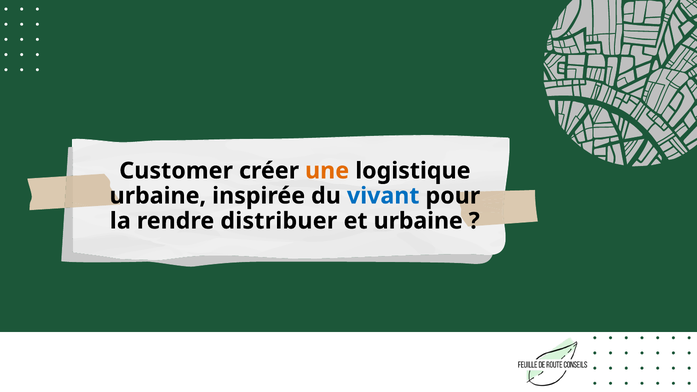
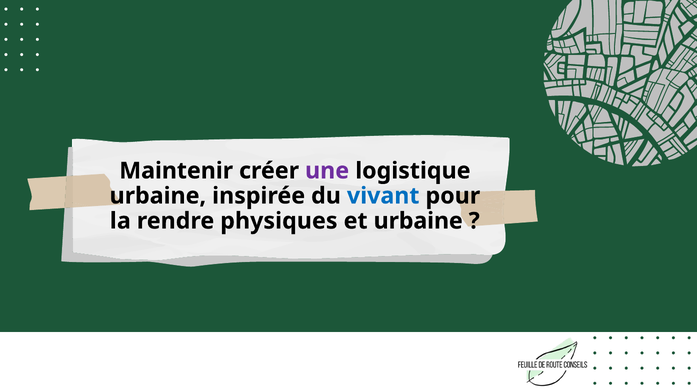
Customer: Customer -> Maintenir (176, 171)
une colour: orange -> purple (327, 171)
distribuer: distribuer -> physiques (279, 221)
